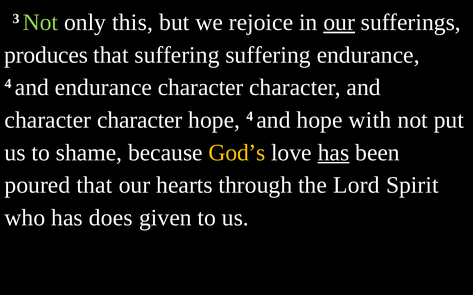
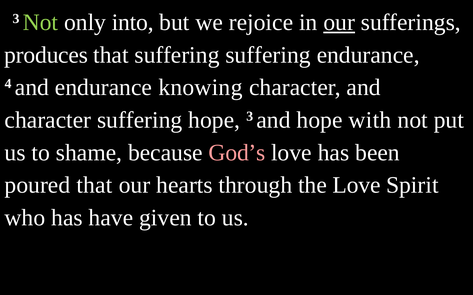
this: this -> into (133, 22)
endurance character: character -> knowing (200, 88)
character: character -> suffering (140, 120)
hope 4: 4 -> 3 (250, 116)
God’s colour: yellow -> pink (237, 153)
has underline: present -> none (333, 153)
the Lord: Lord -> Love (357, 186)
does: does -> have (111, 218)
